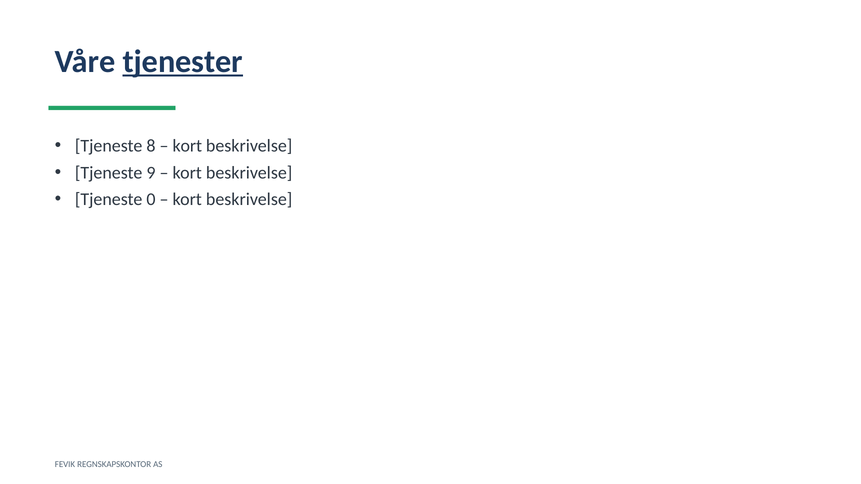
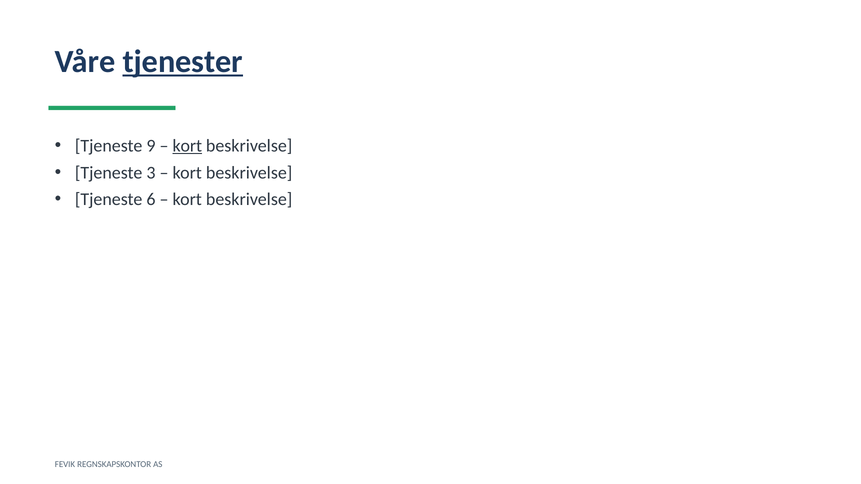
8: 8 -> 9 (151, 146)
kort underline: none -> present (187, 146)
9: 9 -> 3 (151, 173)
0: 0 -> 6 (151, 200)
